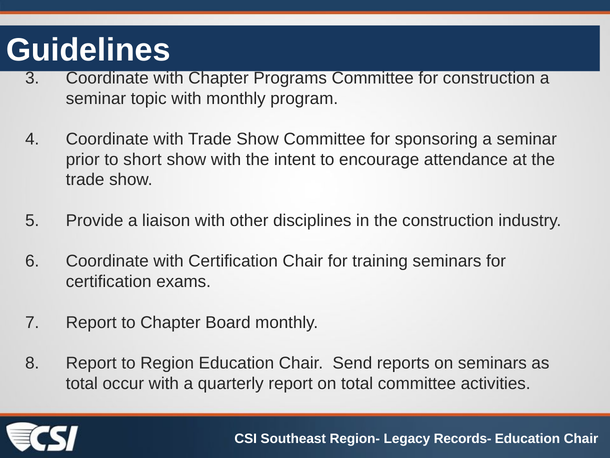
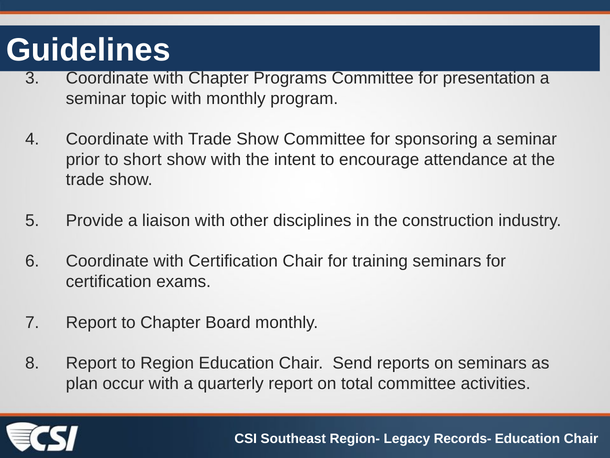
for construction: construction -> presentation (489, 78)
total: total -> plan (82, 383)
